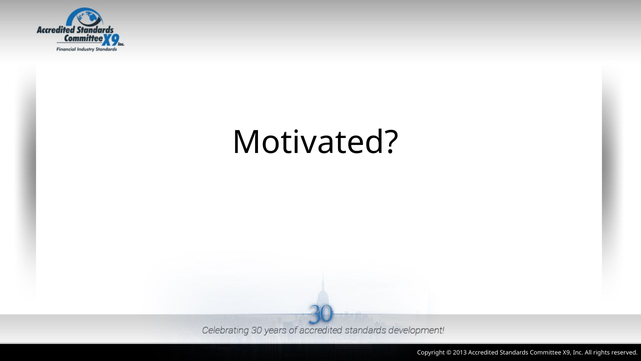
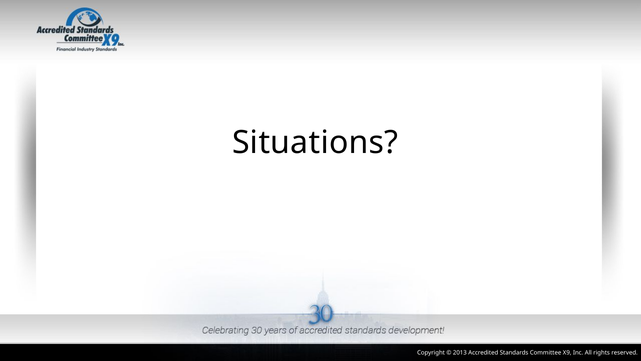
Motivated: Motivated -> Situations (315, 142)
